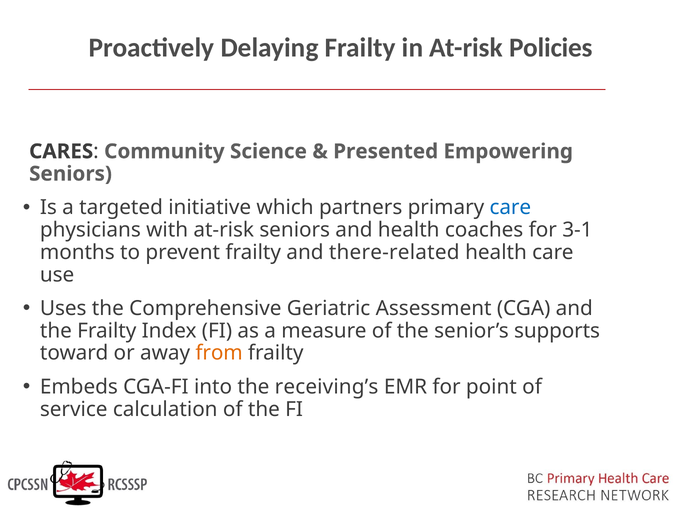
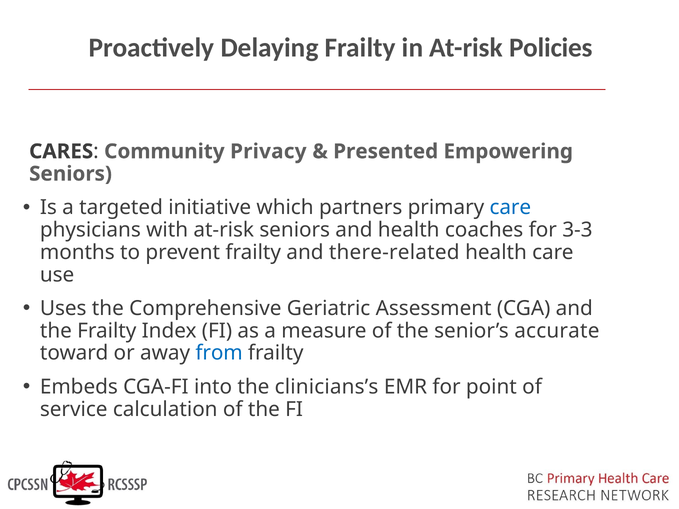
Science: Science -> Privacy (268, 151)
3-1: 3-1 -> 3-3 (577, 230)
supports: supports -> accurate (557, 331)
from colour: orange -> blue (219, 353)
receiving’s: receiving’s -> clinicians’s (327, 387)
